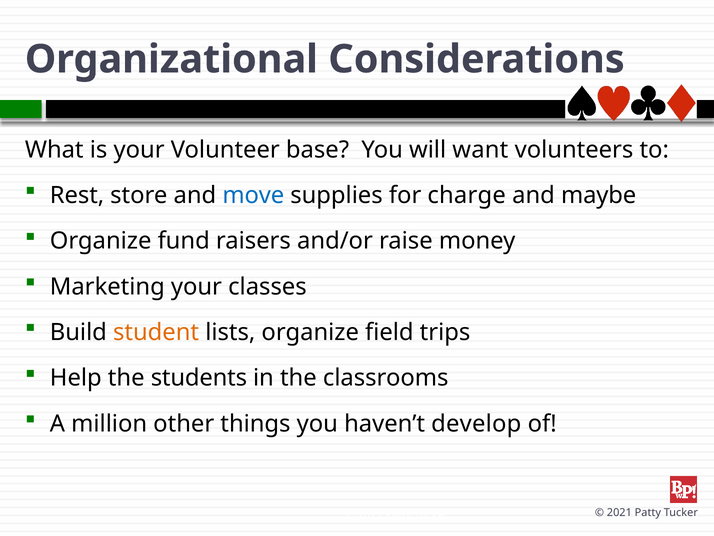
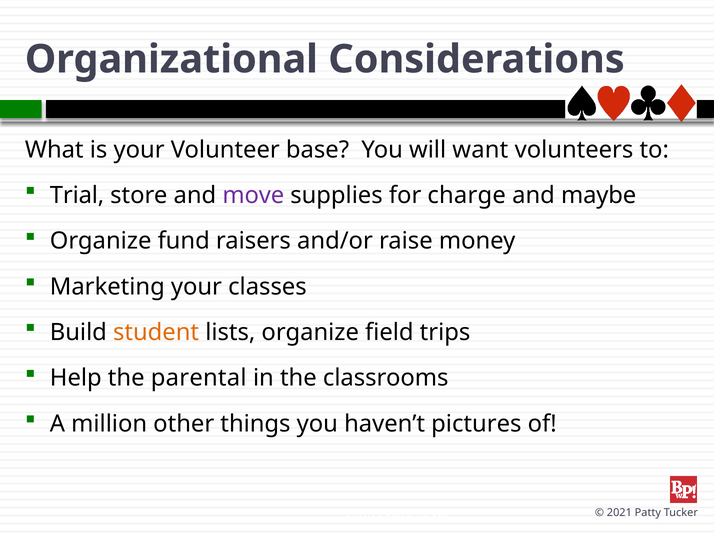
Rest: Rest -> Trial (77, 195)
move colour: blue -> purple (253, 195)
students: students -> parental (199, 378)
develop: develop -> pictures (476, 423)
